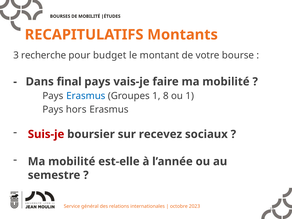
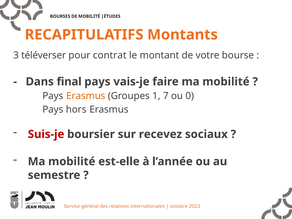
recherche: recherche -> téléverser (44, 55)
budget: budget -> contrat (110, 55)
Erasmus colour: blue -> orange (86, 96)
8: 8 -> 7 (166, 96)
ou 1: 1 -> 0 (190, 96)
